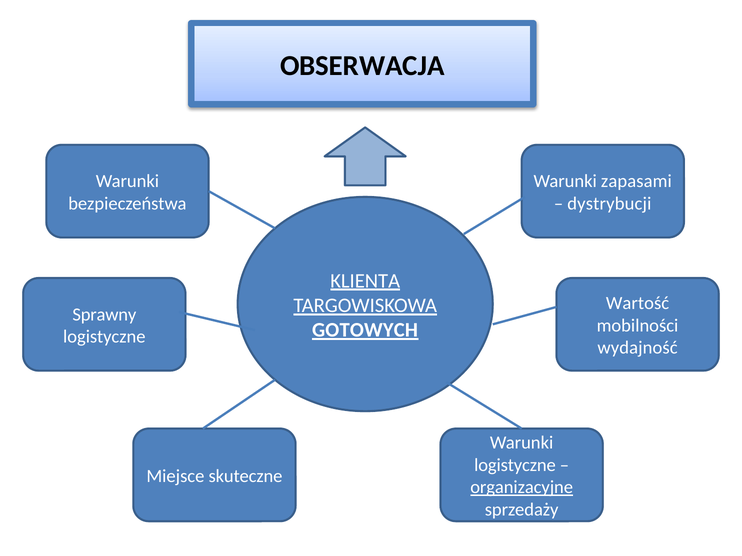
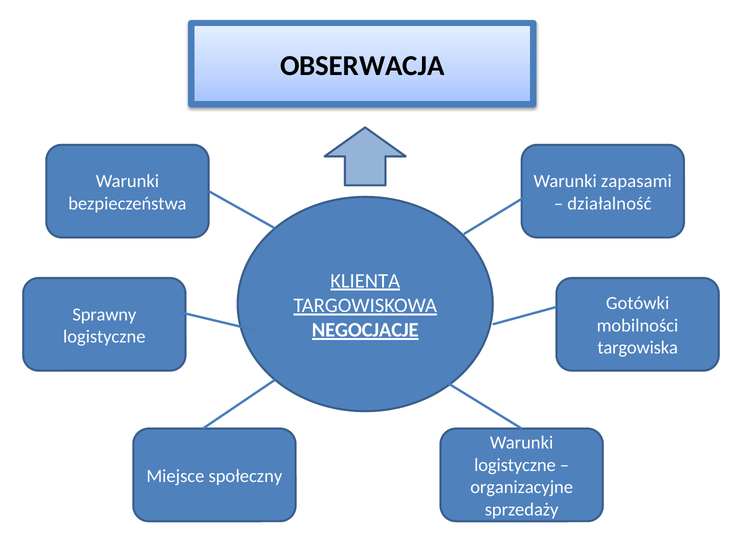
dystrybucji: dystrybucji -> działalność (609, 204)
Wartość: Wartość -> Gotówki (638, 304)
GOTOWYCH: GOTOWYCH -> NEGOCJACJE (365, 330)
wydajność: wydajność -> targowiska (638, 348)
skuteczne: skuteczne -> społeczny (245, 477)
organizacyjne underline: present -> none (522, 488)
